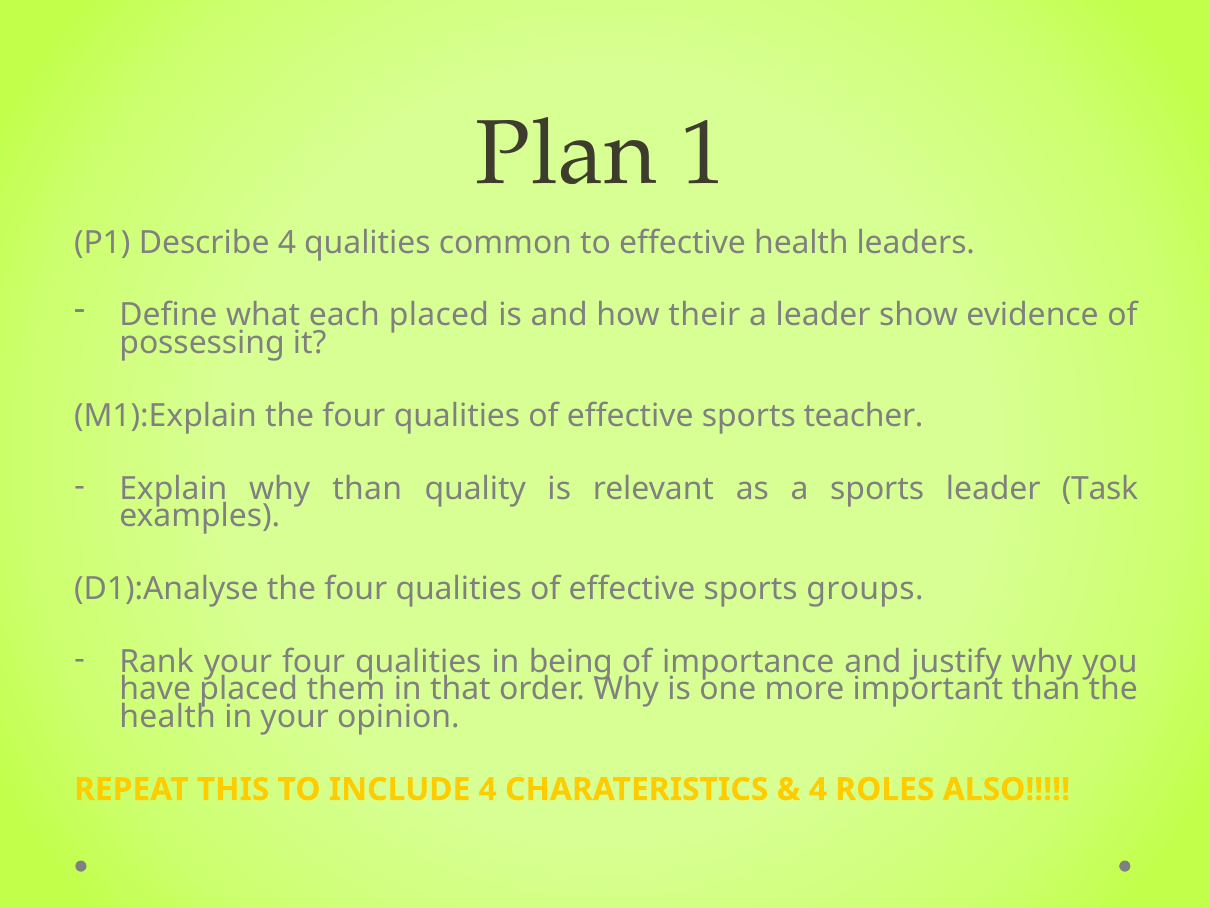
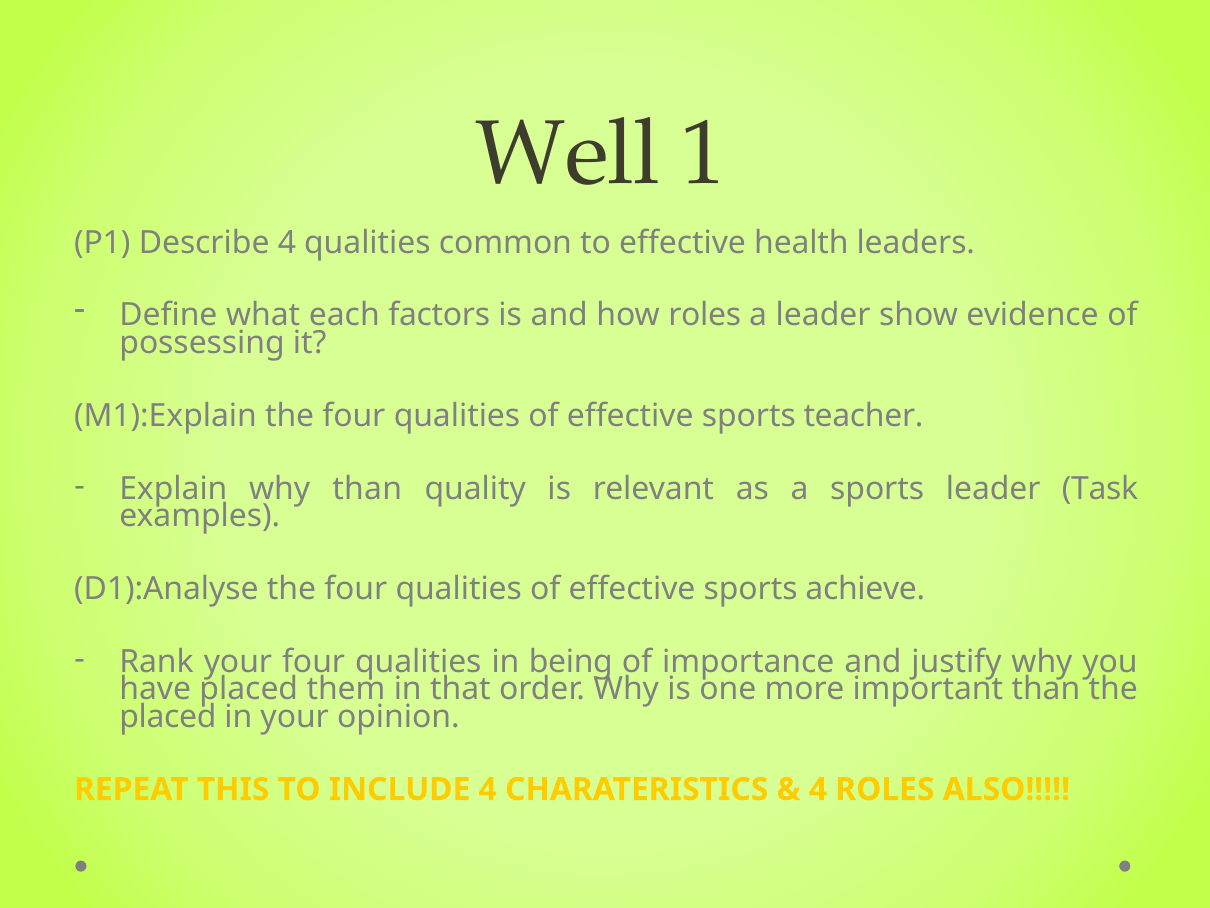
Plan: Plan -> Well (568, 154)
each placed: placed -> factors (439, 315)
how their: their -> roles (705, 315)
groups: groups -> achieve (865, 589)
health: health -> placed (168, 716)
